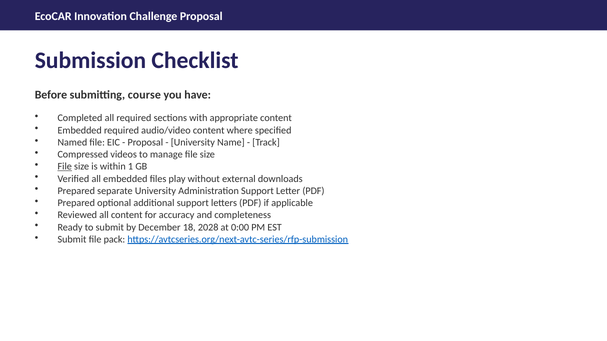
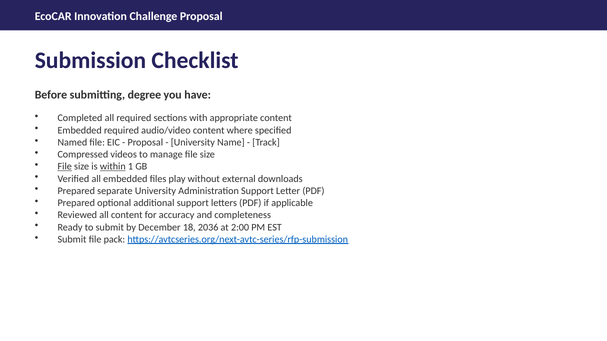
course: course -> degree (144, 95)
within underline: none -> present (113, 167)
2028: 2028 -> 2036 (208, 227)
0:00: 0:00 -> 2:00 (240, 227)
